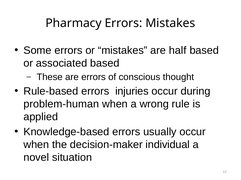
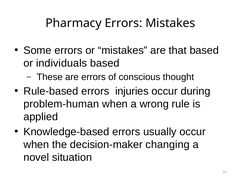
half: half -> that (178, 51)
associated: associated -> individuals (62, 63)
individual: individual -> changing (168, 145)
